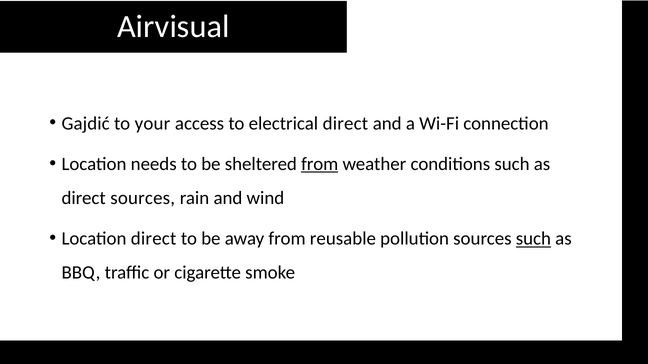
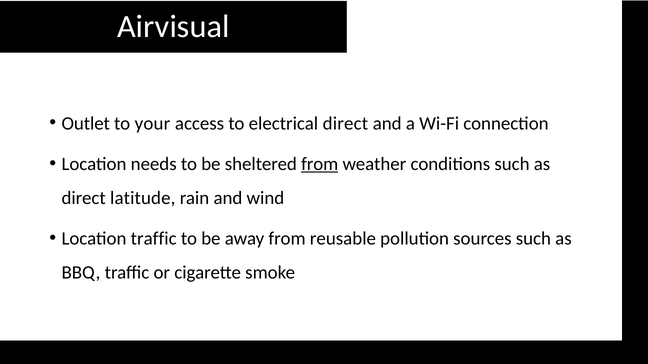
Gajdić: Gajdić -> Outlet (86, 123)
direct sources: sources -> latitude (143, 198)
Location direct: direct -> traffic (154, 239)
such underline: present -> none (533, 239)
